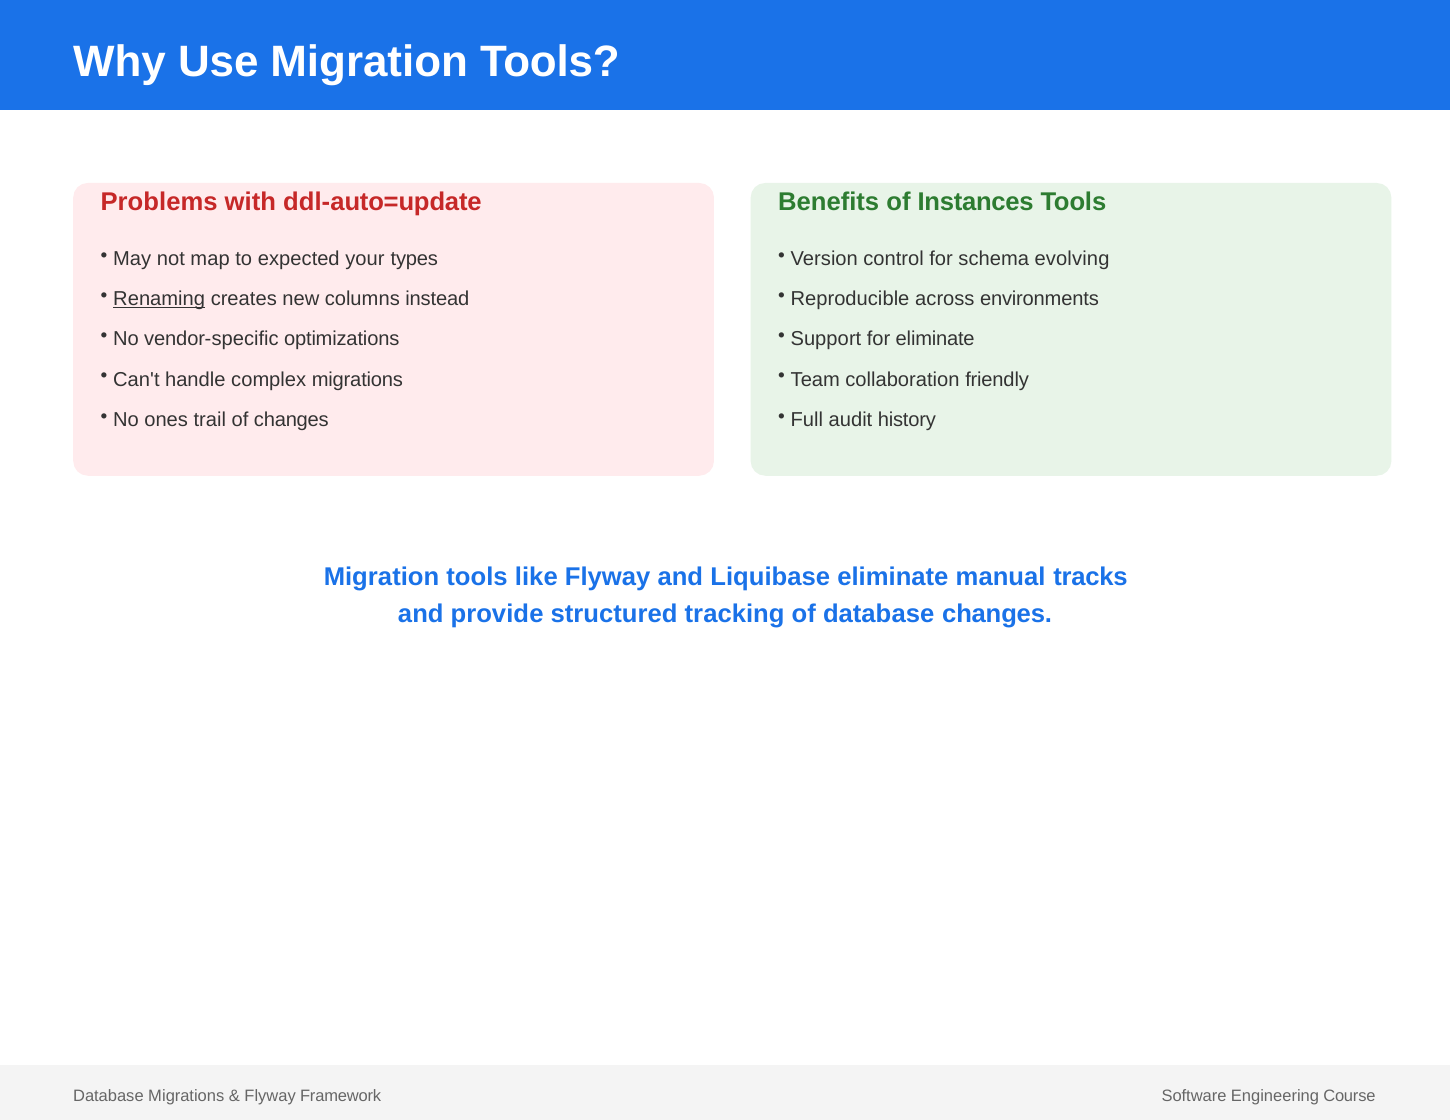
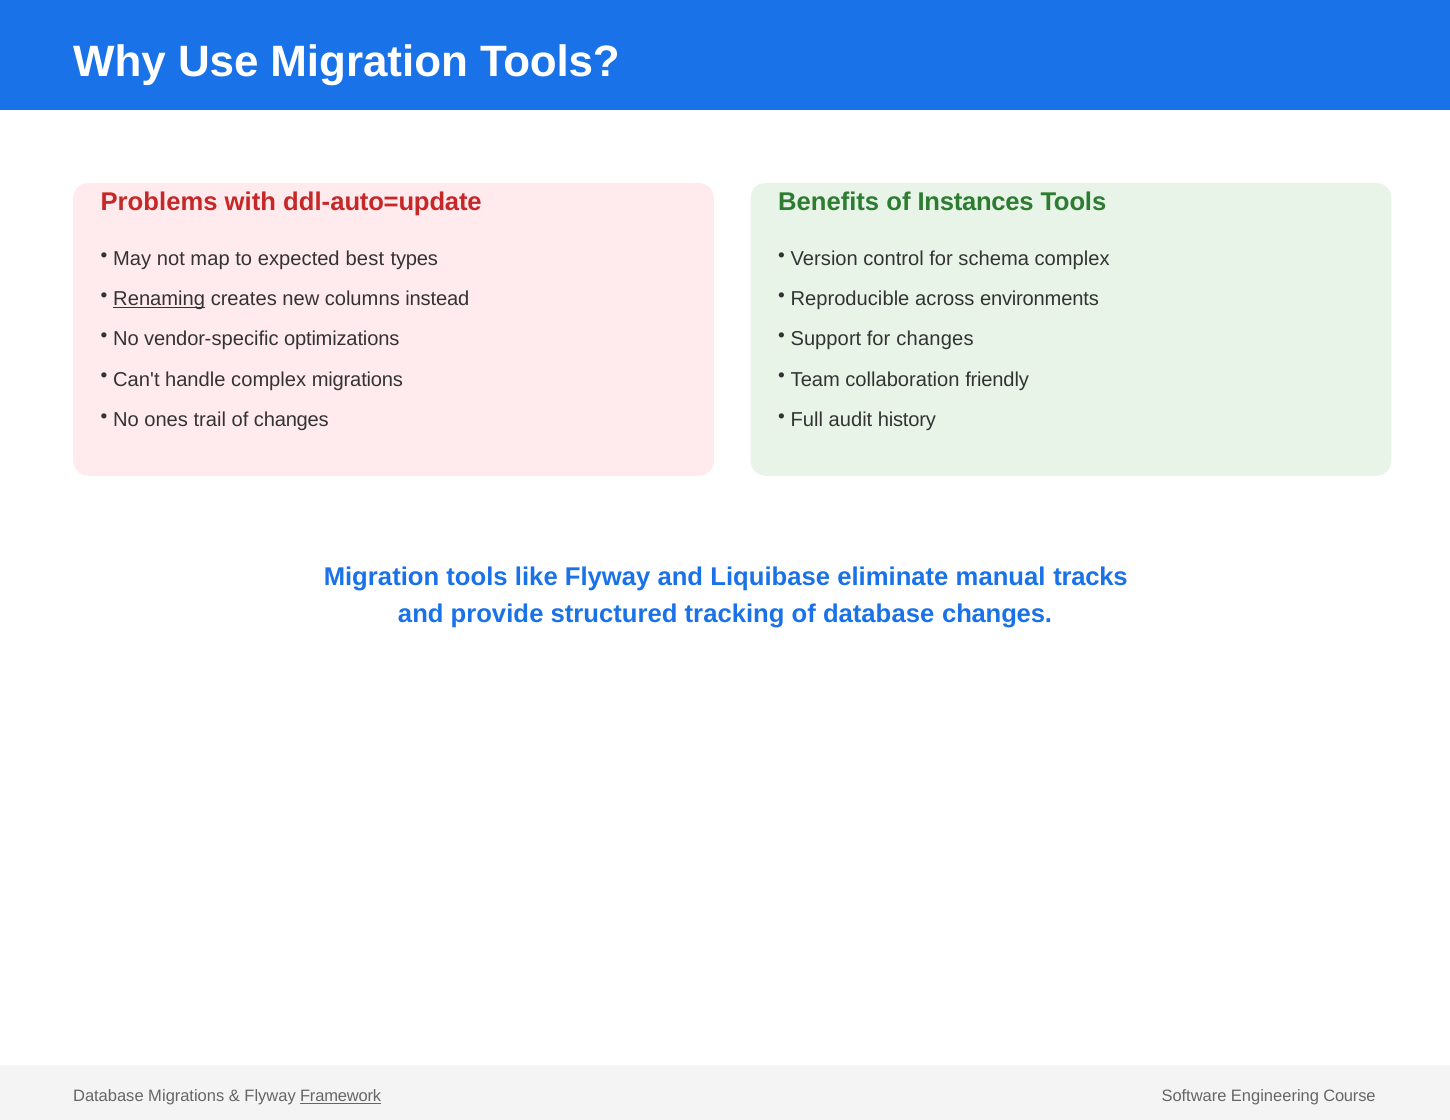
your: your -> best (365, 259)
schema evolving: evolving -> complex (1072, 259)
for eliminate: eliminate -> changes (935, 339)
Framework underline: none -> present (341, 1097)
